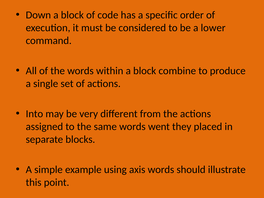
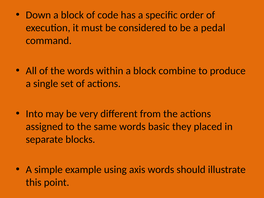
lower: lower -> pedal (213, 28)
went: went -> basic (159, 127)
